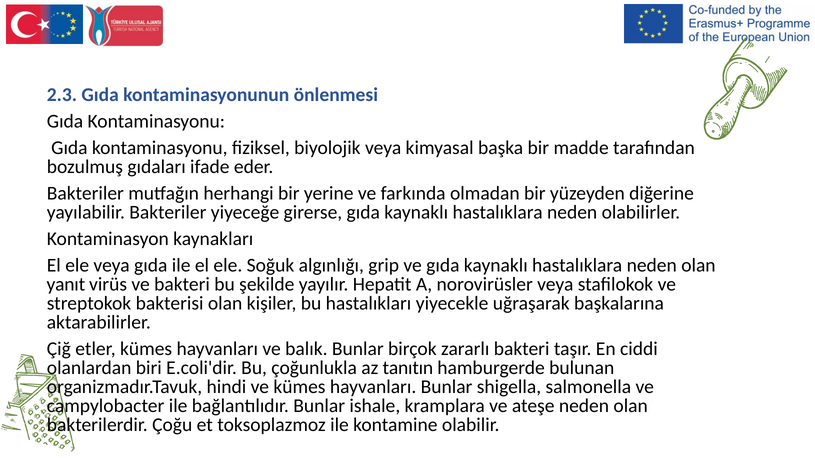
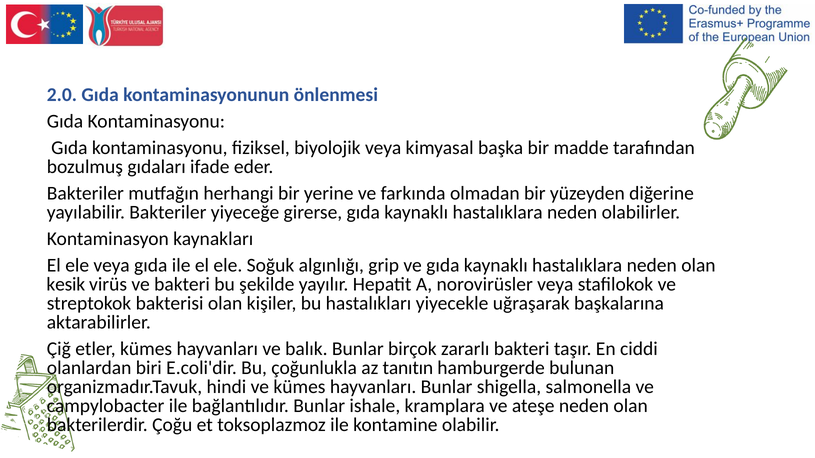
2.3: 2.3 -> 2.0 (62, 95)
yanıt: yanıt -> kesik (66, 285)
